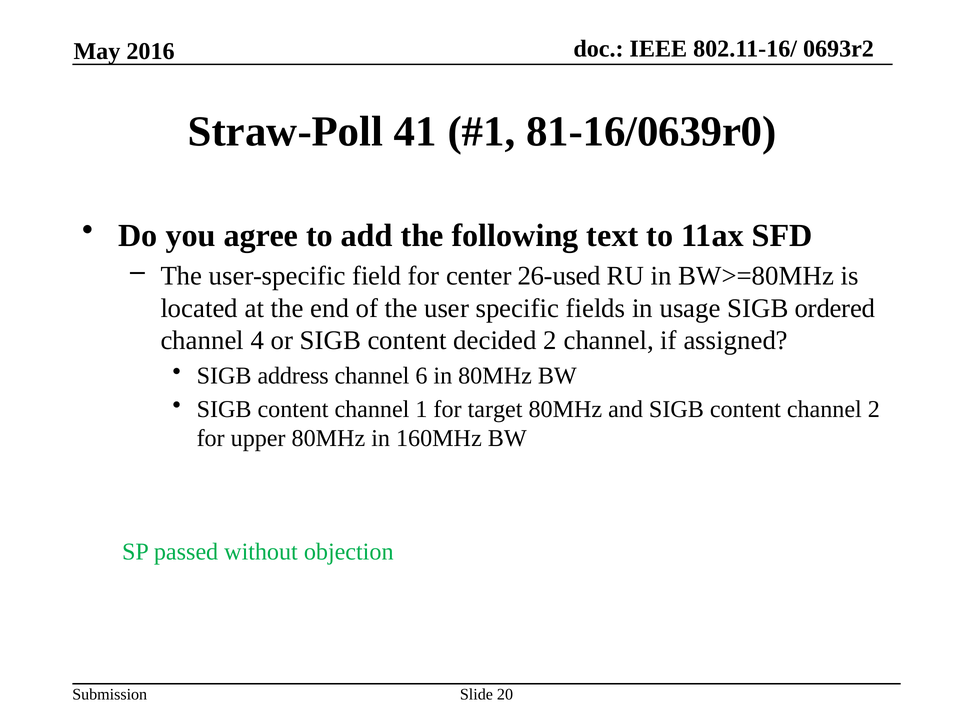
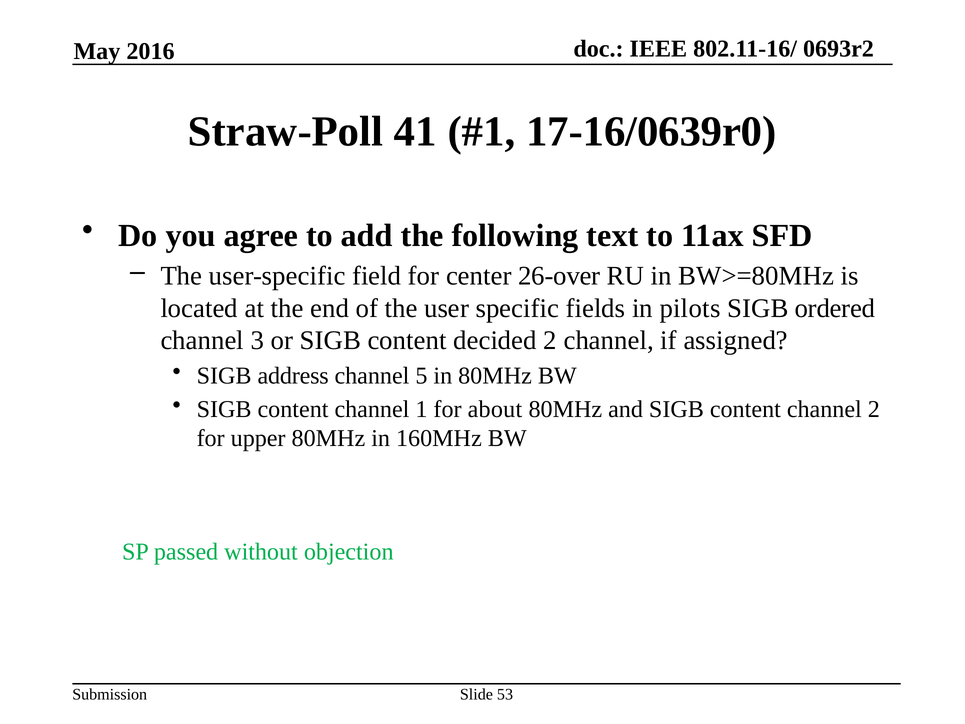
81-16/0639r0: 81-16/0639r0 -> 17-16/0639r0 (651, 132)
26-used: 26-used -> 26-over (559, 276)
usage: usage -> pilots (690, 308)
4: 4 -> 3 (257, 340)
6: 6 -> 5 (422, 375)
target: target -> about (495, 409)
20: 20 -> 53 (505, 694)
